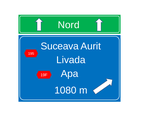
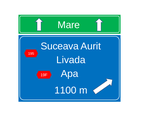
Nord: Nord -> Mare (69, 25)
1080: 1080 -> 1100 (65, 91)
